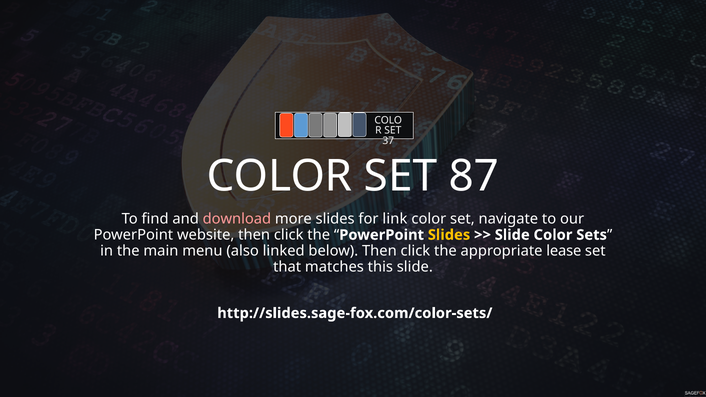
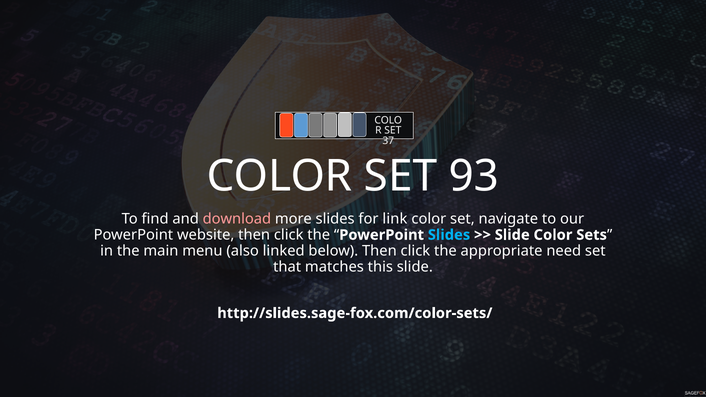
87: 87 -> 93 (474, 176)
Slides colour: yellow -> light blue (449, 235)
lease: lease -> need (564, 251)
